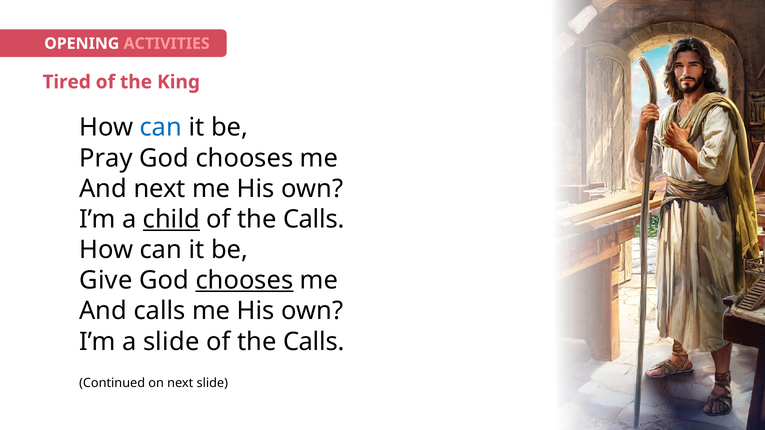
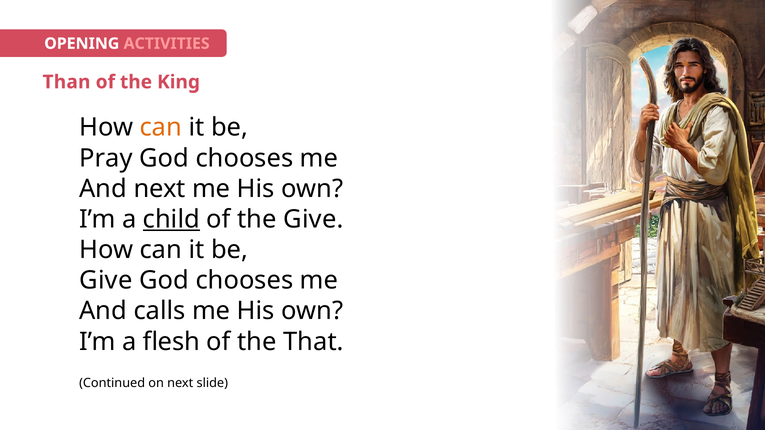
Tired: Tired -> Than (66, 82)
can colour: blue -> orange (161, 128)
Calls: Calls -> Give (313, 219)
chooses underline: present -> none (244, 281)
a slide: slide -> flesh (171, 342)
Calls: Calls -> That (314, 342)
